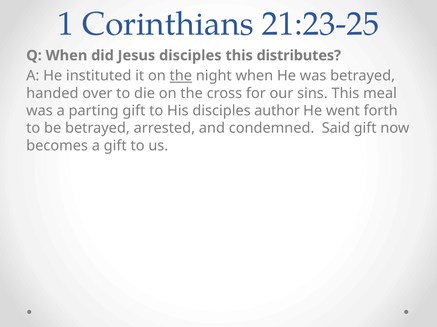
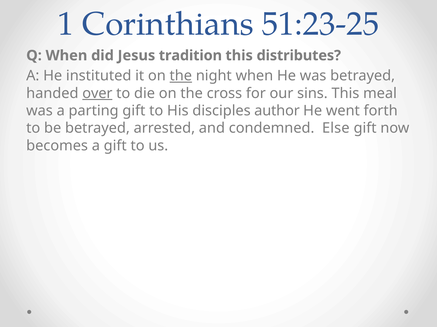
21:23-25: 21:23-25 -> 51:23-25 (321, 24)
Jesus disciples: disciples -> tradition (190, 56)
over underline: none -> present (97, 94)
Said: Said -> Else (336, 128)
